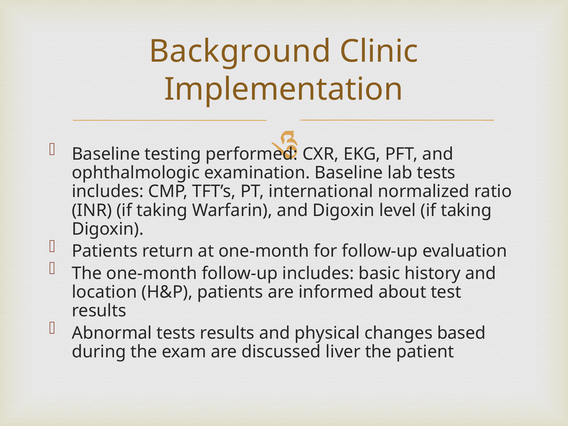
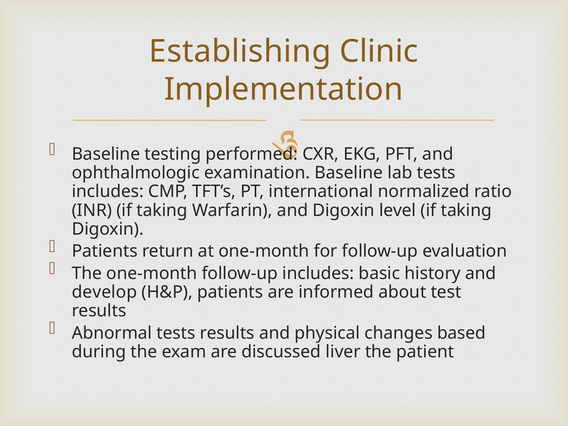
Background: Background -> Establishing (240, 51)
location: location -> develop (104, 292)
